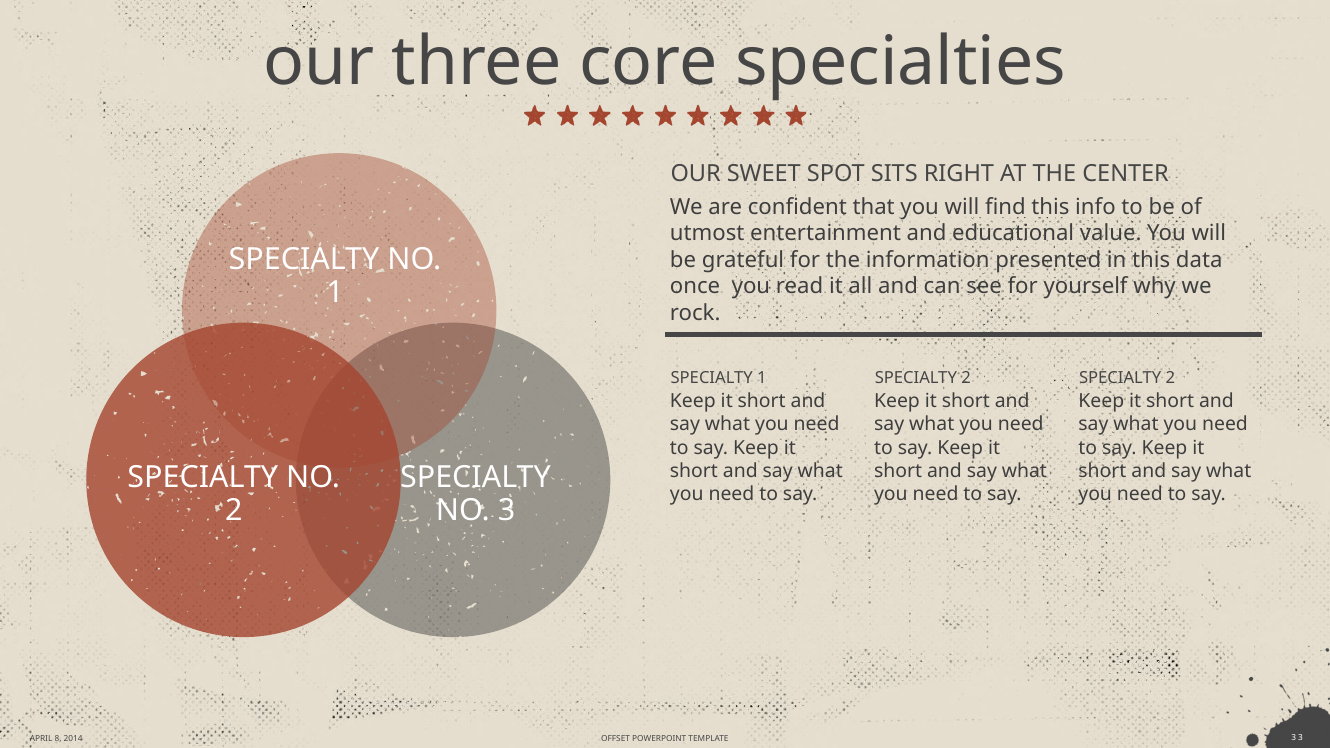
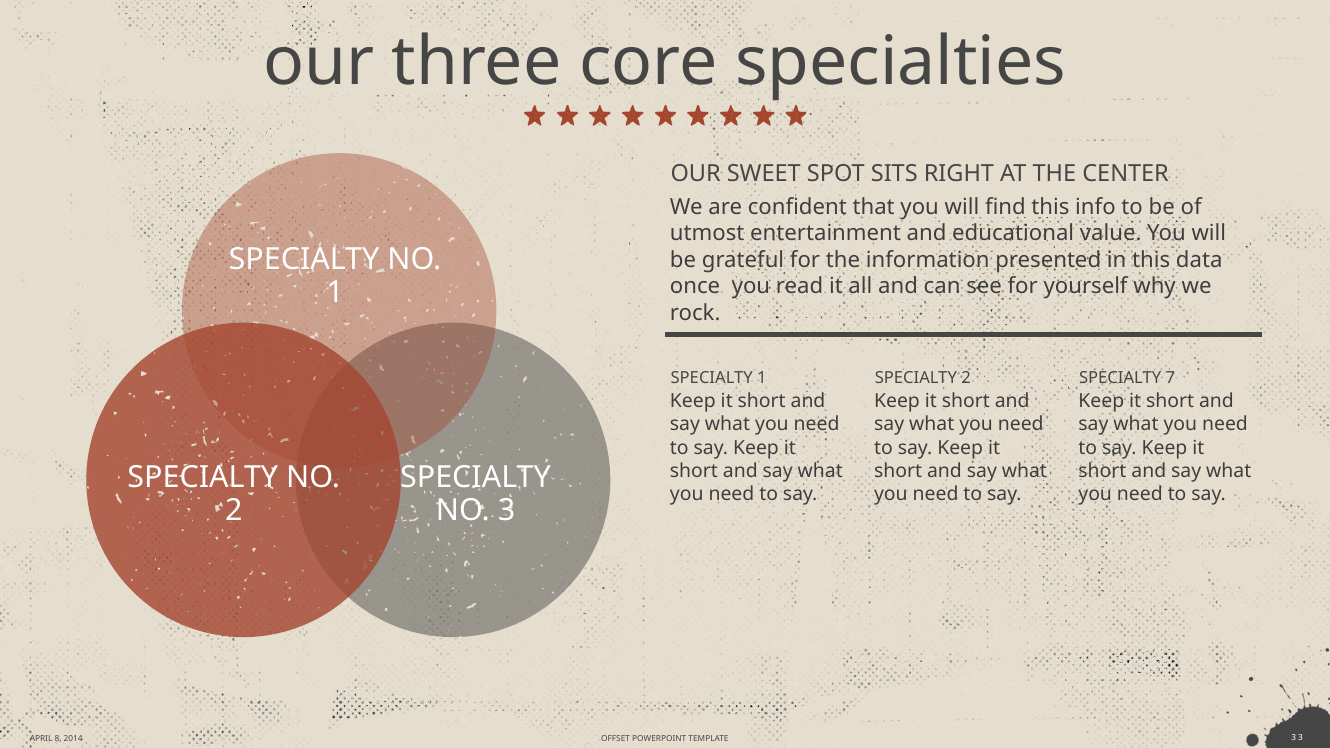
2: 2 -> 7 (1170, 378)
